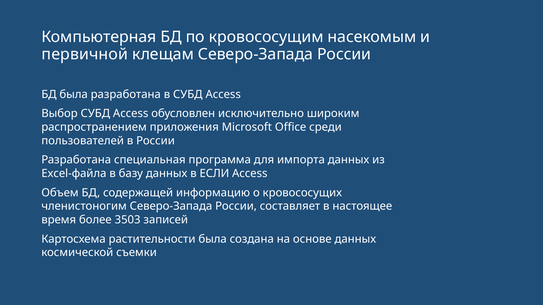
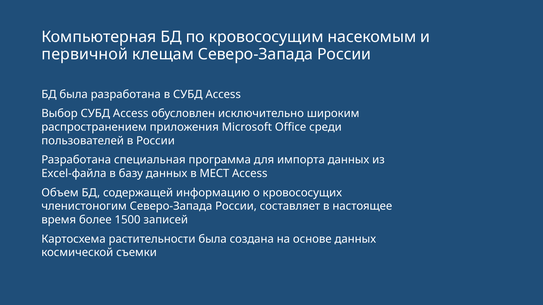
ЕСЛИ: ЕСЛИ -> МЕСТ (214, 174)
3503: 3503 -> 1500 (128, 220)
